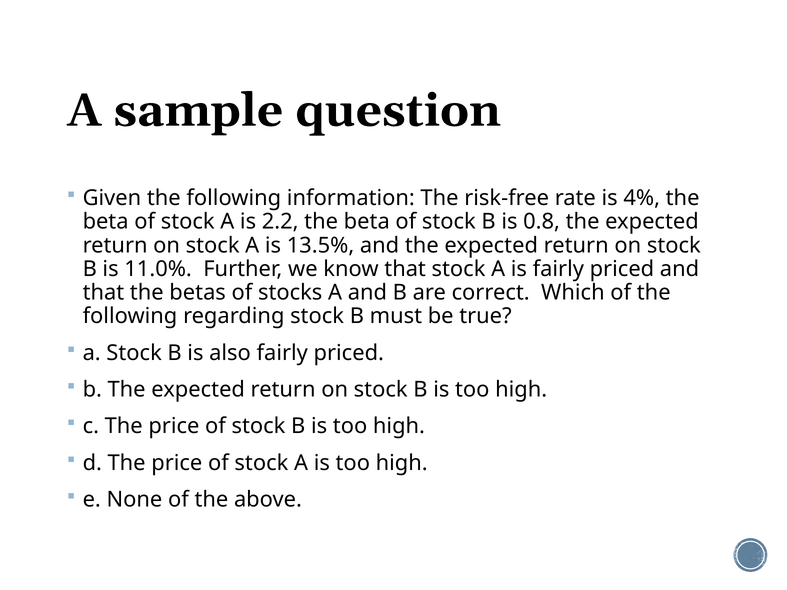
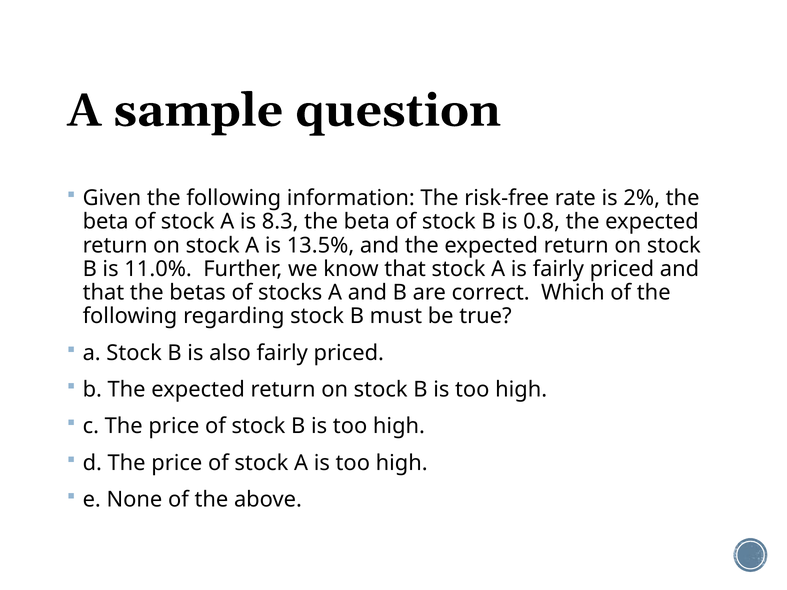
4%: 4% -> 2% (642, 198)
2.2: 2.2 -> 8.3 (280, 222)
